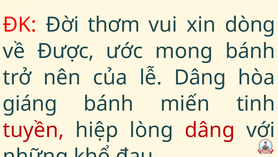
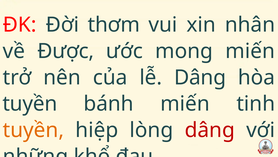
dòng: dòng -> nhân (250, 25)
mong bánh: bánh -> miến (250, 51)
giáng: giáng -> tuyền (30, 103)
tuyền colour: red -> orange (33, 130)
